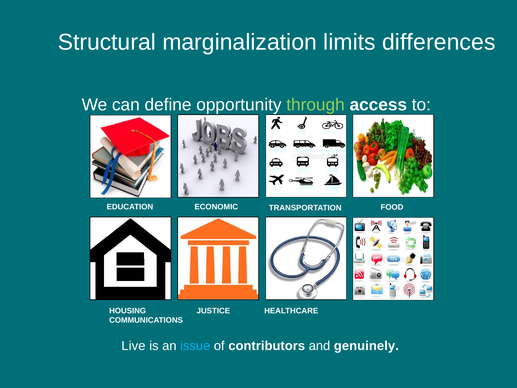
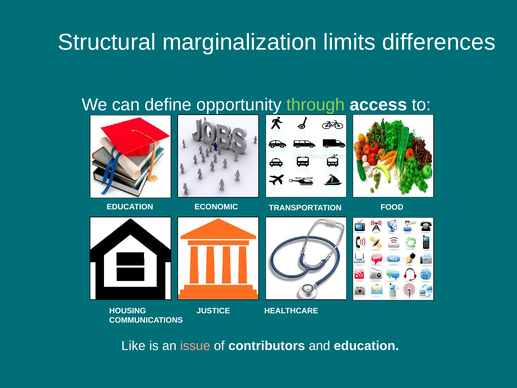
Live: Live -> Like (133, 346)
issue colour: light blue -> pink (195, 346)
and genuinely: genuinely -> education (366, 346)
